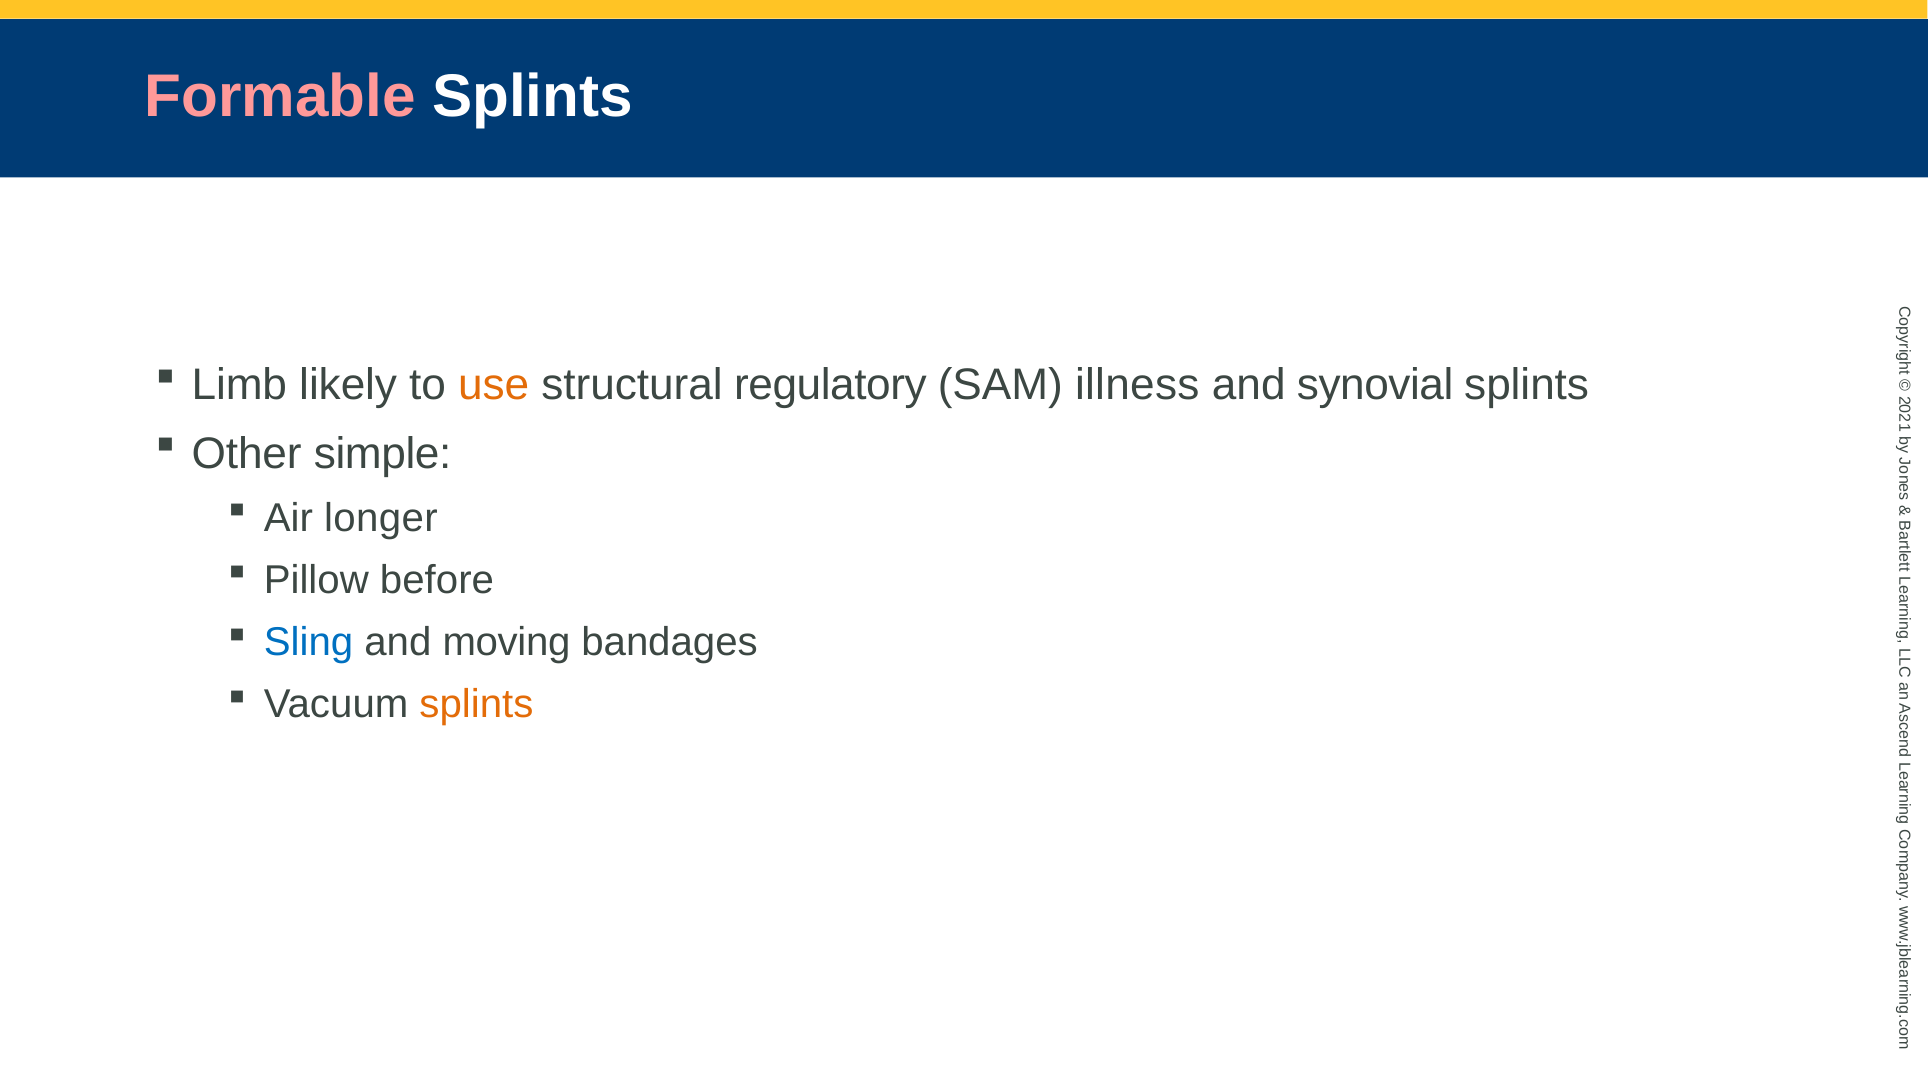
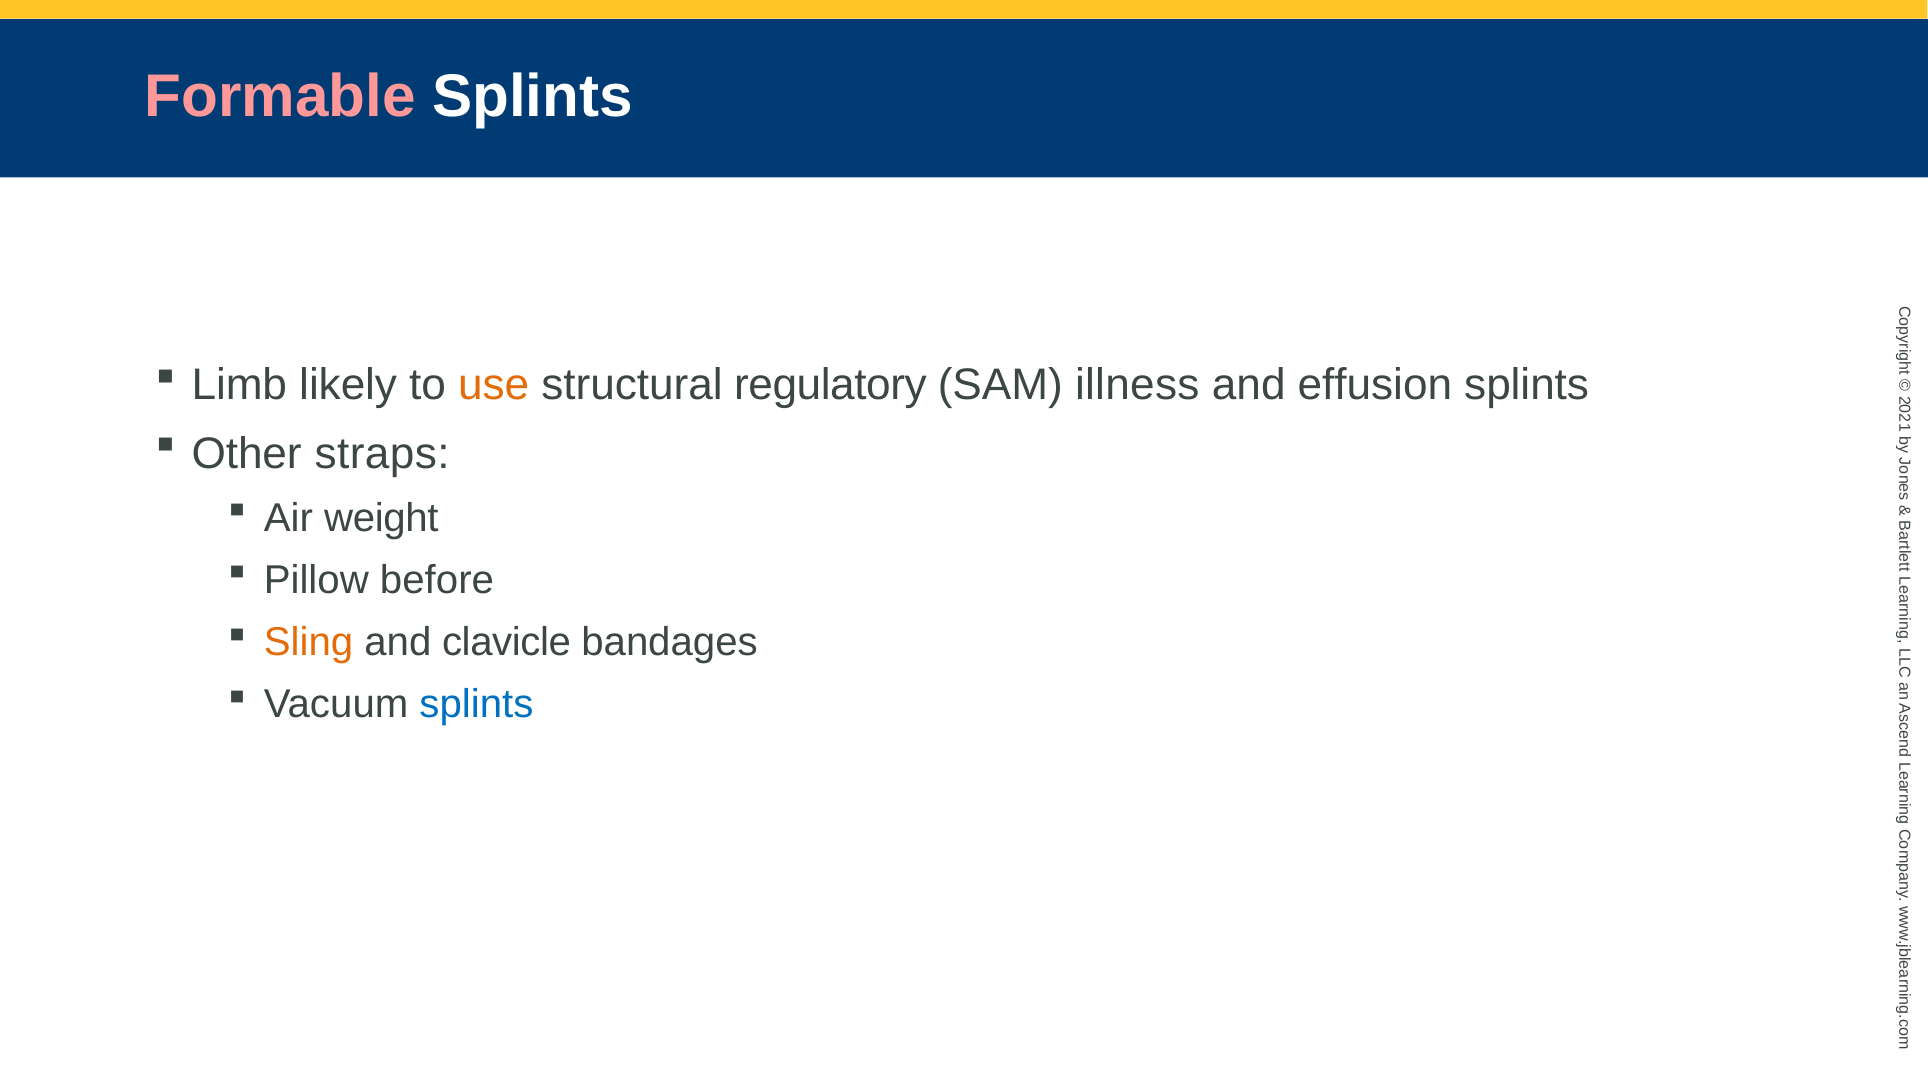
synovial: synovial -> effusion (1375, 385)
simple: simple -> straps (382, 454)
longer: longer -> weight (381, 518)
Sling colour: blue -> orange (309, 643)
moving: moving -> clavicle (507, 643)
splints colour: orange -> blue (476, 705)
